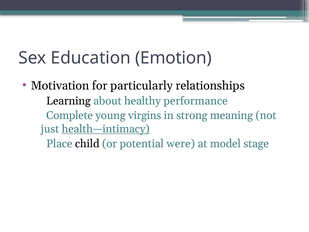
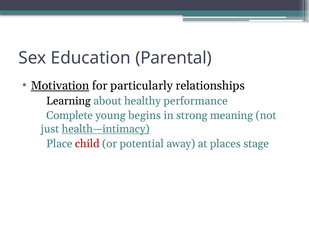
Emotion: Emotion -> Parental (174, 58)
Motivation underline: none -> present (60, 86)
virgins: virgins -> begins (145, 115)
child colour: black -> red (87, 143)
were: were -> away (181, 143)
model: model -> places (225, 143)
